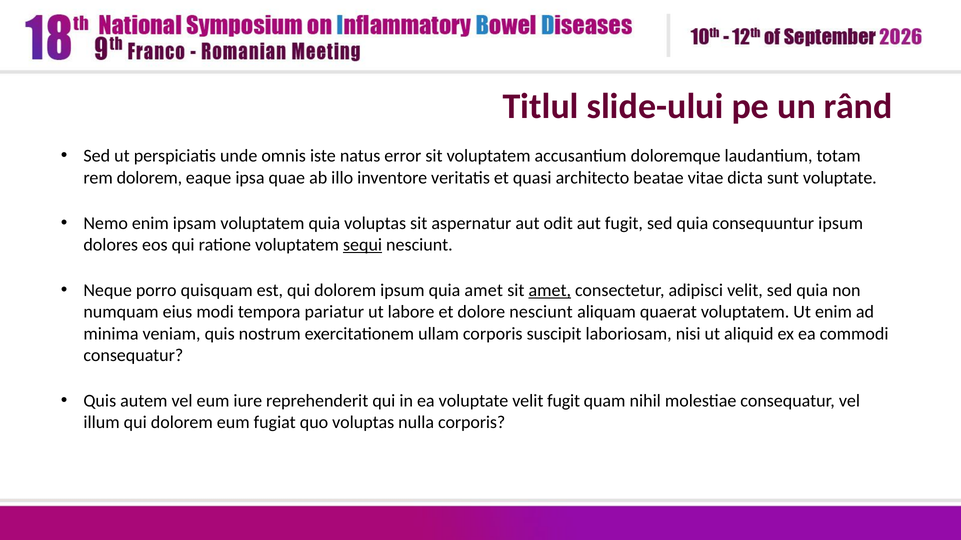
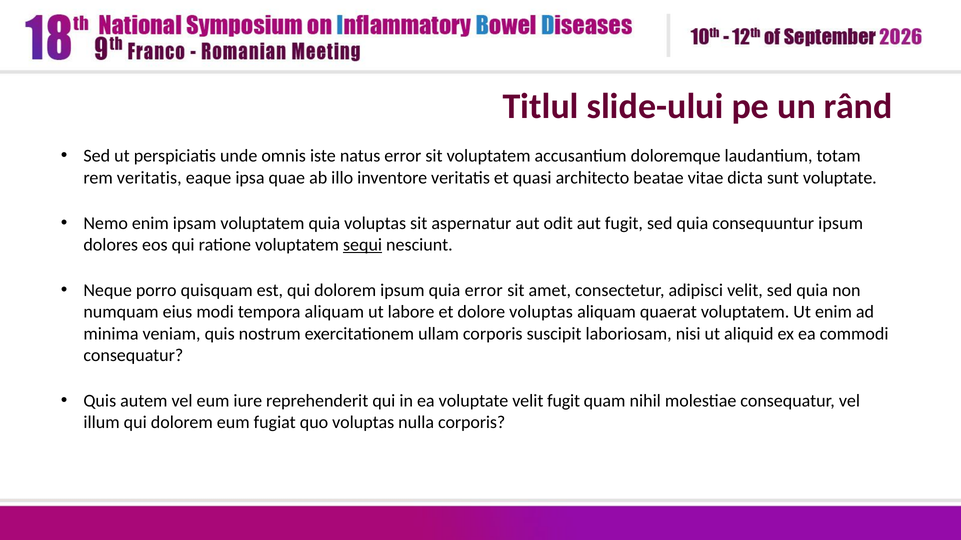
rem dolorem: dolorem -> veritatis (149, 178)
quia amet: amet -> error (484, 291)
amet underline: present -> none (550, 291)
tempora pariatur: pariatur -> aliquam (334, 312)
dolore nesciunt: nesciunt -> voluptas (541, 312)
